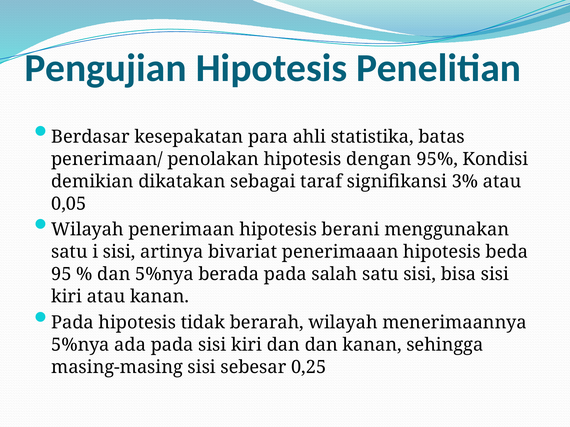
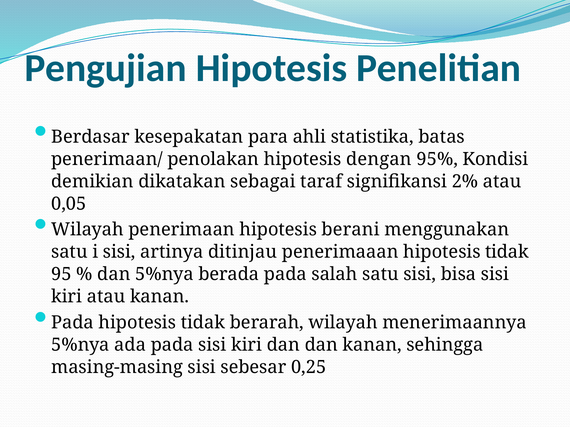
3%: 3% -> 2% (465, 182)
bivariat: bivariat -> ditinjau (243, 252)
penerimaaan hipotesis beda: beda -> tidak (507, 252)
